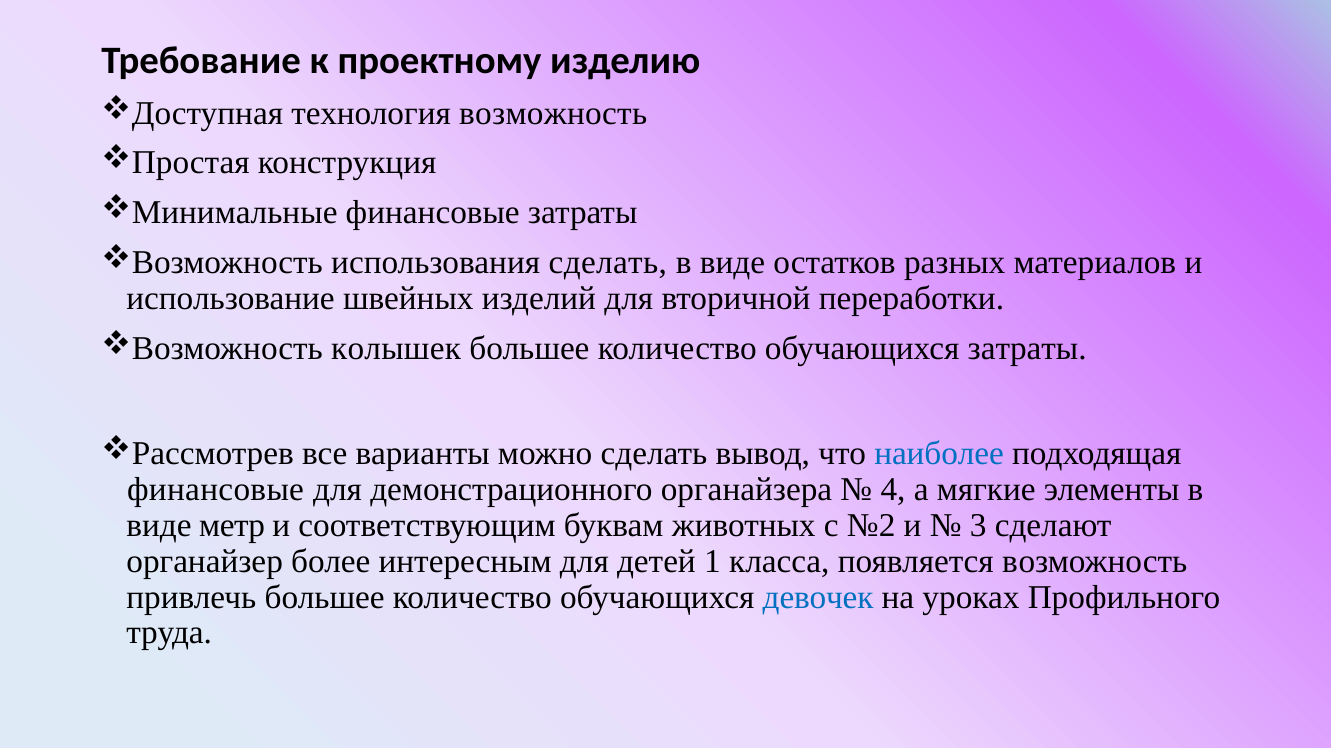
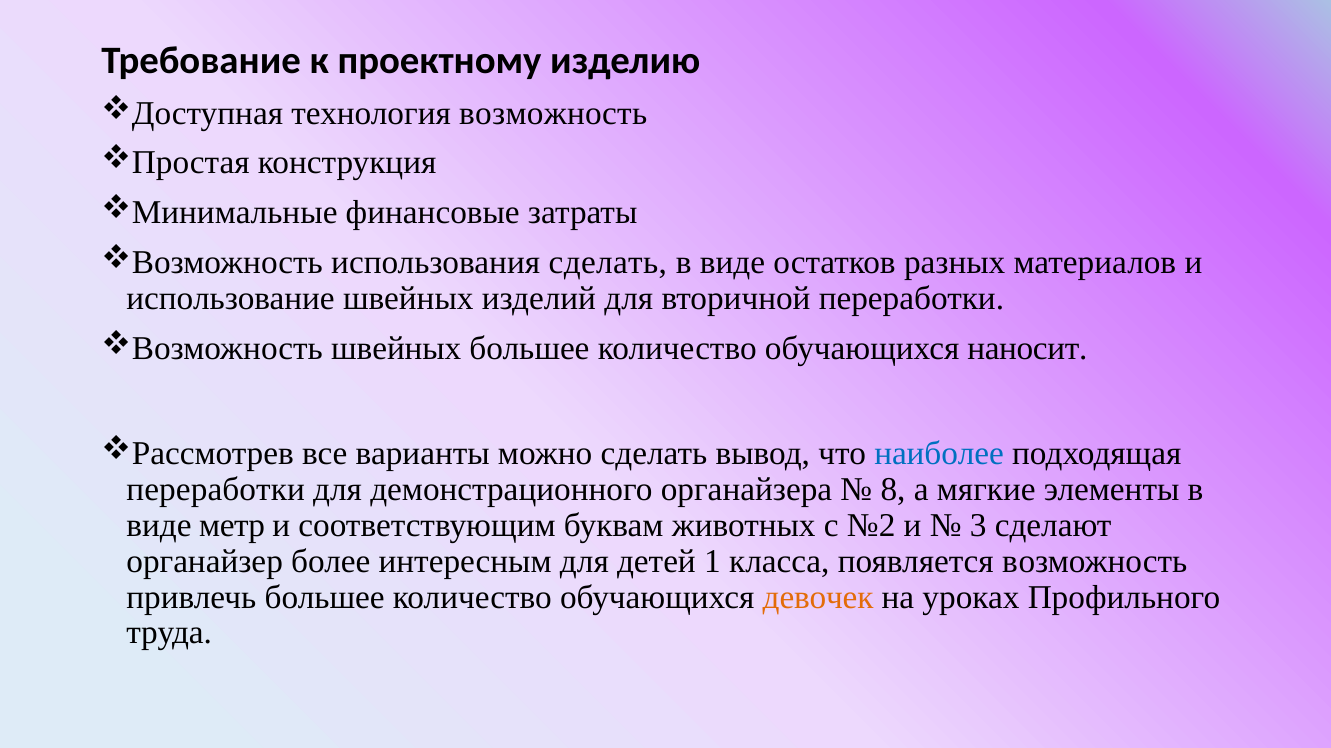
колышек: колышек -> швейных (396, 348)
обучающихся затраты: затраты -> наносит (1027, 348)
финансовые: финансовые -> переработки (216, 490)
4: 4 -> 8 (893, 490)
девочек colour: blue -> orange (818, 598)
